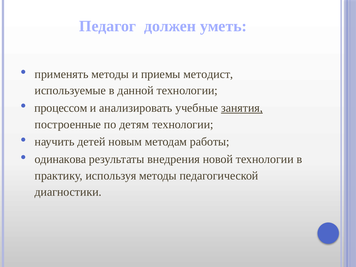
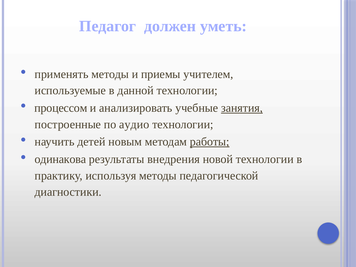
методист: методист -> учителем (208, 74)
детям: детям -> аудио (134, 124)
работы underline: none -> present (210, 142)
